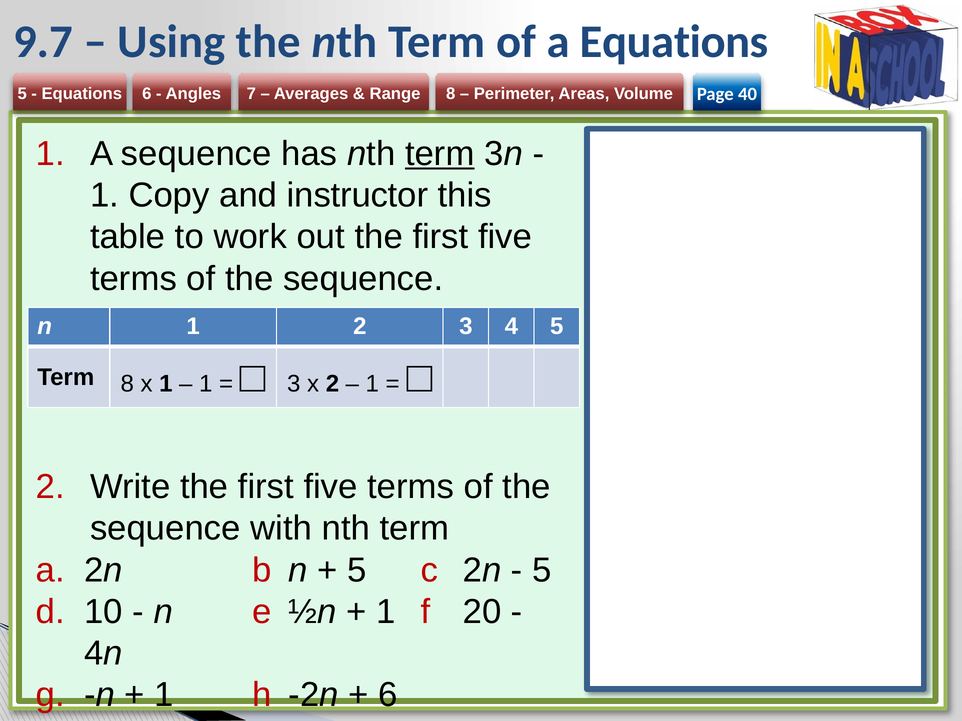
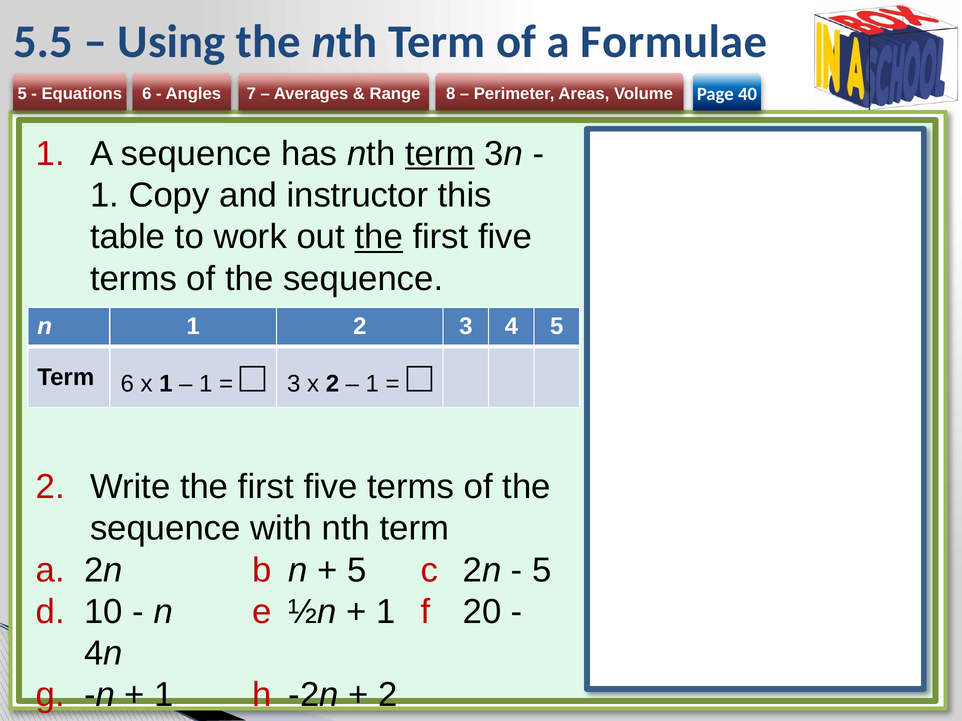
9.7: 9.7 -> 5.5 (43, 42)
a Equations: Equations -> Formulae (674, 42)
the underline: none -> present (379, 237)
Term 8: 8 -> 6 (127, 384)
6: 6 -> 2 (388, 695)
